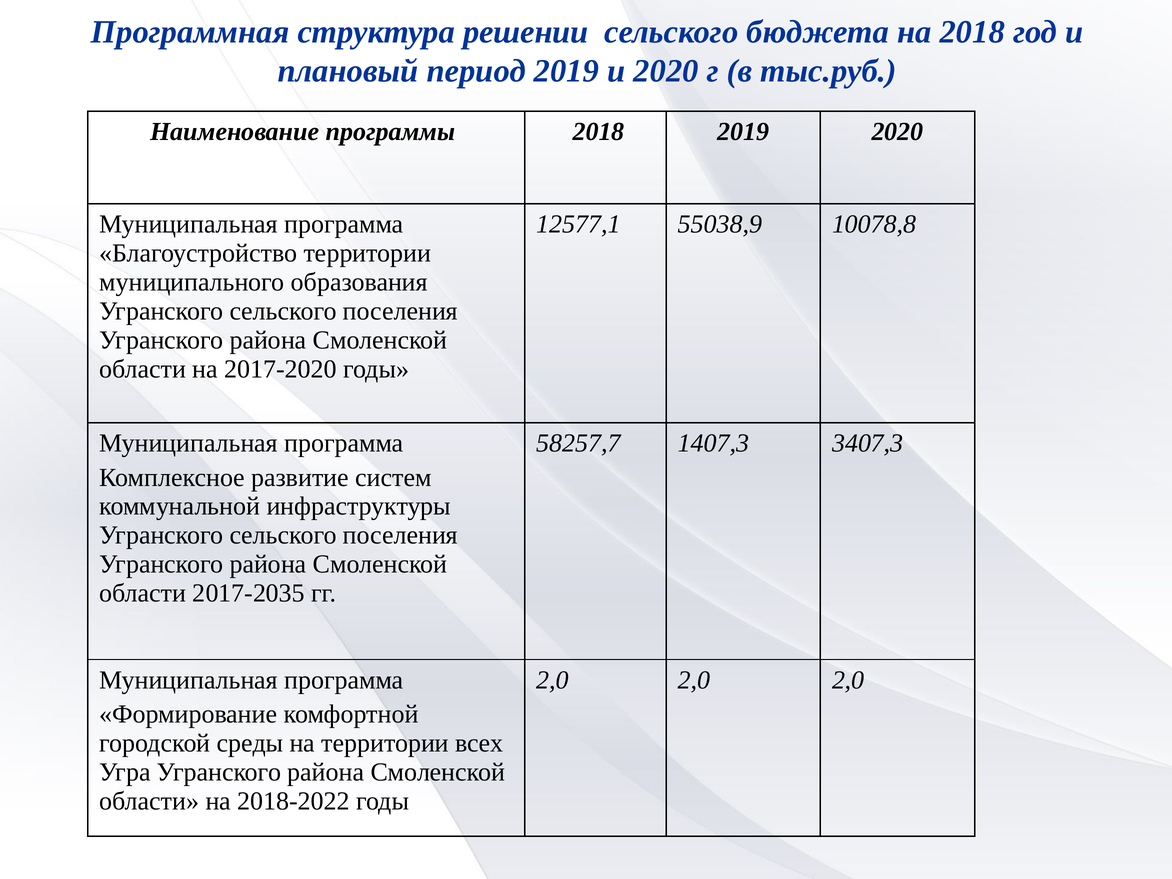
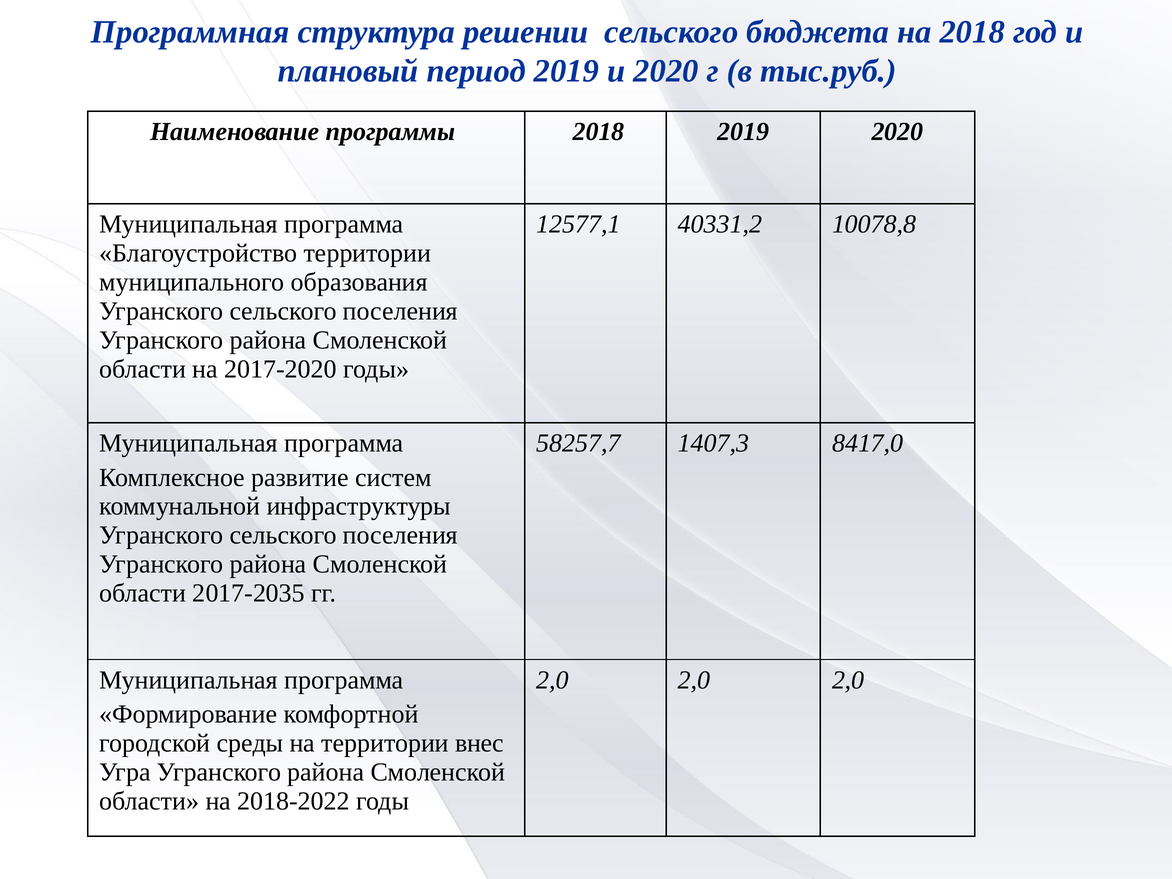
55038,9: 55038,9 -> 40331,2 (720, 224)
3407,3: 3407,3 -> 8417,0 (868, 443)
всех: всех -> внес (479, 743)
